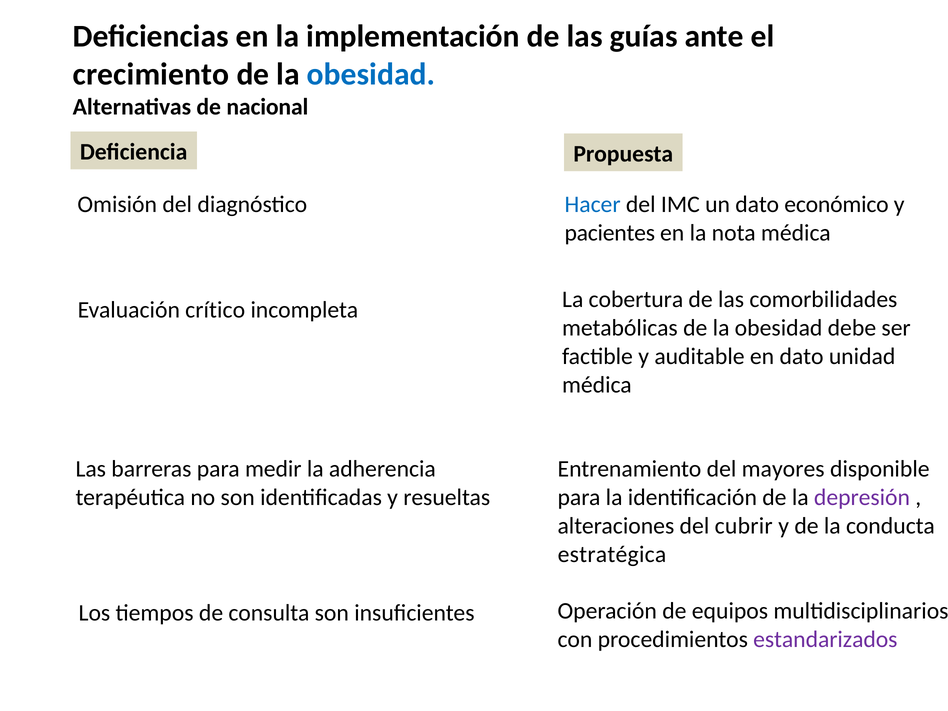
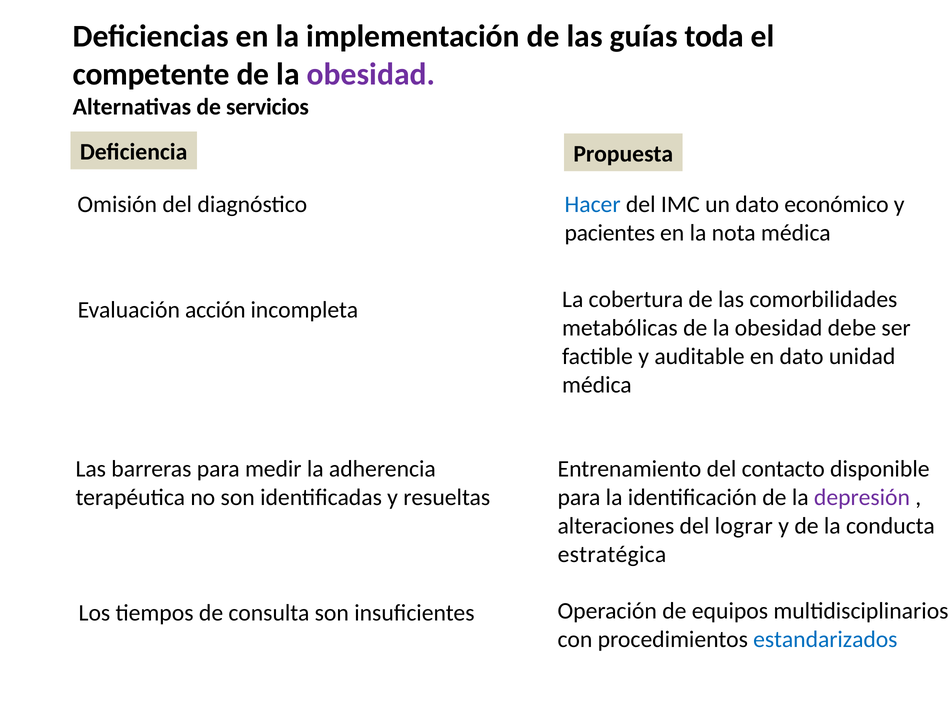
ante: ante -> toda (714, 36)
crecimiento: crecimiento -> competente (151, 74)
obesidad colour: blue -> purple (371, 74)
nacional: nacional -> servicios (267, 107)
crítico: crítico -> acción (215, 310)
mayores: mayores -> contacto (783, 469)
cubrir: cubrir -> lograr (744, 526)
estandarizados colour: purple -> blue (825, 640)
